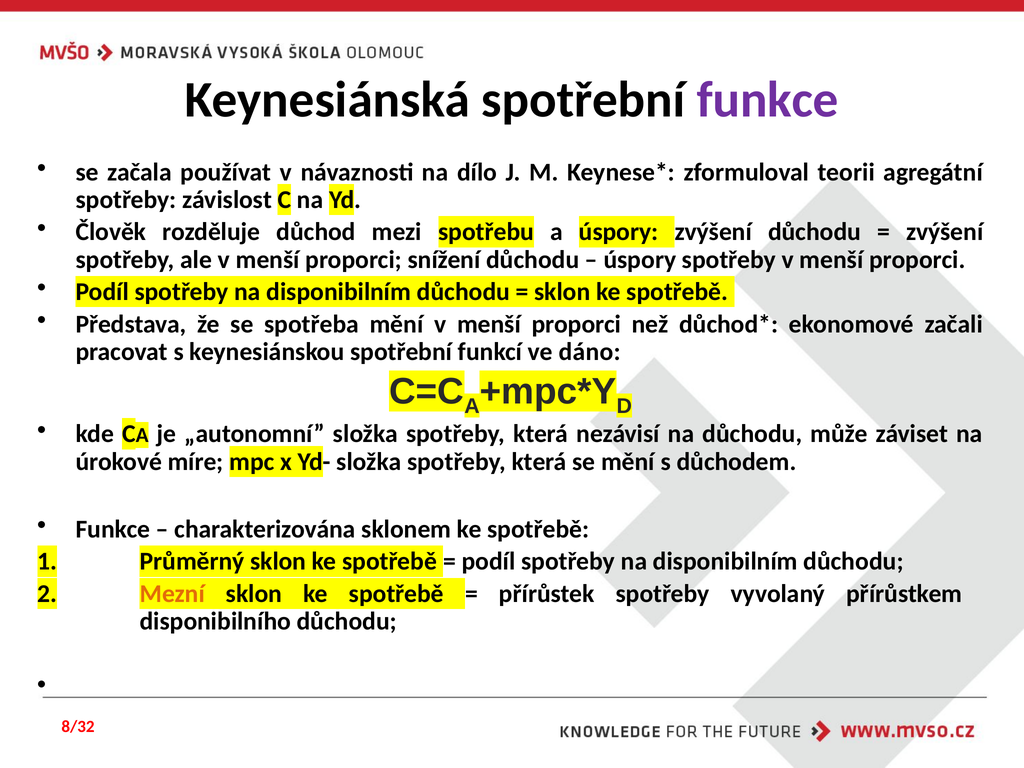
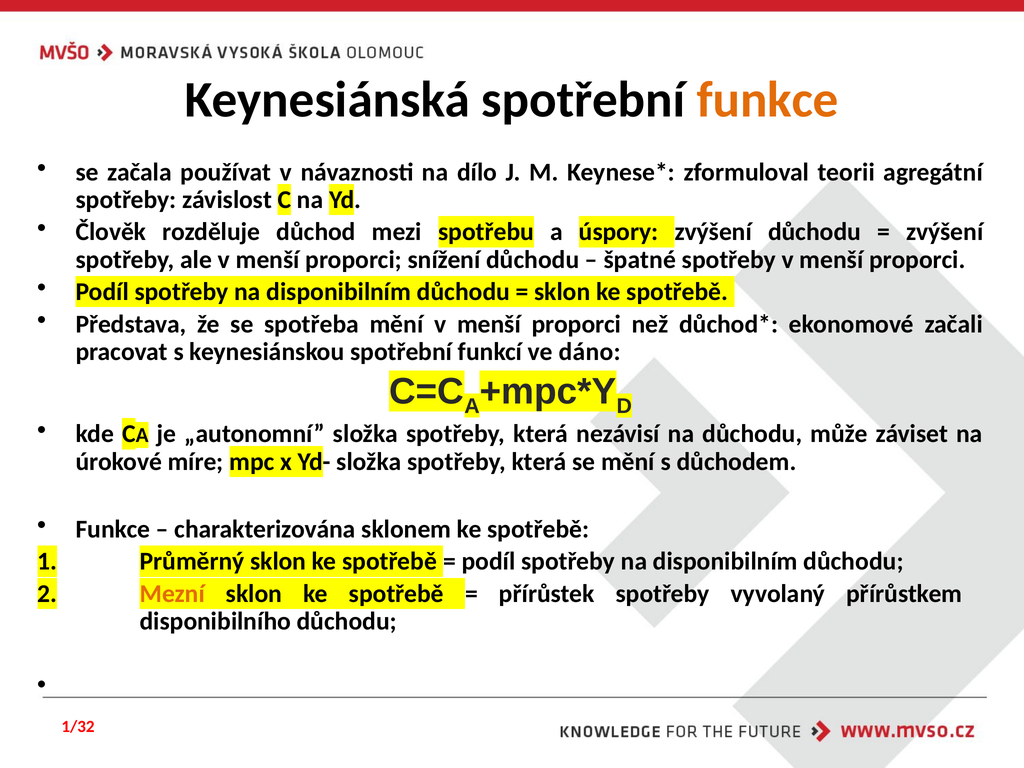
funkce colour: purple -> orange (768, 100)
úspory: úspory -> špatné (640, 260)
8/32: 8/32 -> 1/32 (78, 727)
